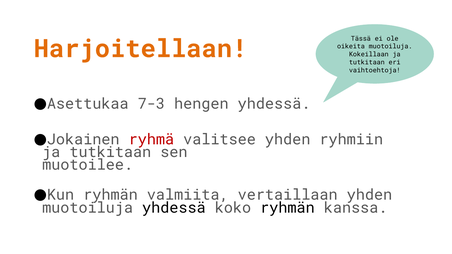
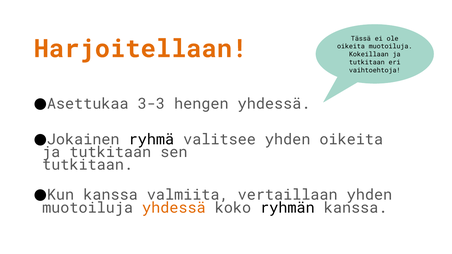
7-3: 7-3 -> 3-3 (151, 104)
ryhmä colour: red -> black (151, 140)
yhden ryhmiin: ryhmiin -> oikeita (351, 140)
muotoilee: muotoilee -> tutkitaan (88, 165)
Kun ryhmän: ryhmän -> kanssa (111, 195)
yhdessä colour: black -> orange (174, 208)
